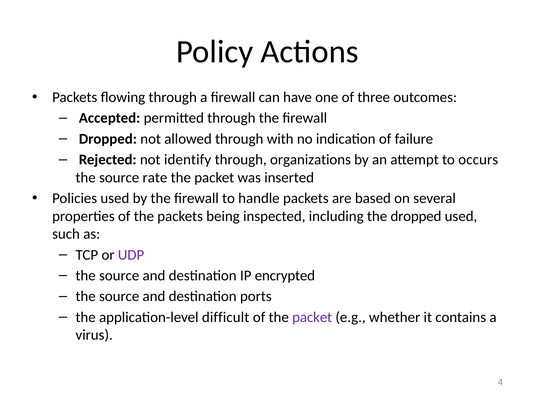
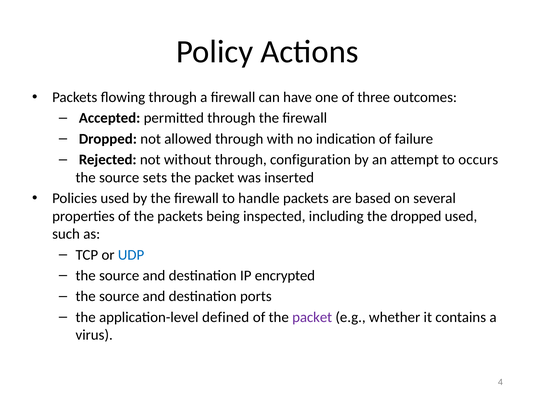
identify: identify -> without (188, 160)
organizations: organizations -> configuration (310, 160)
rate: rate -> sets (155, 178)
UDP colour: purple -> blue (131, 255)
difficult: difficult -> defined (226, 317)
